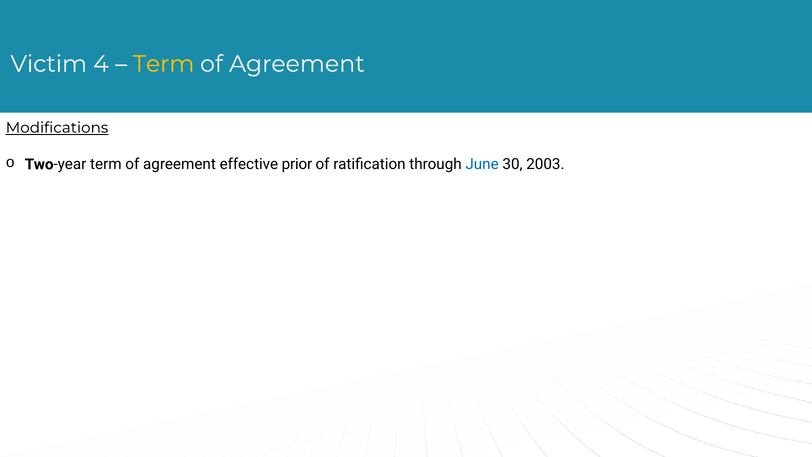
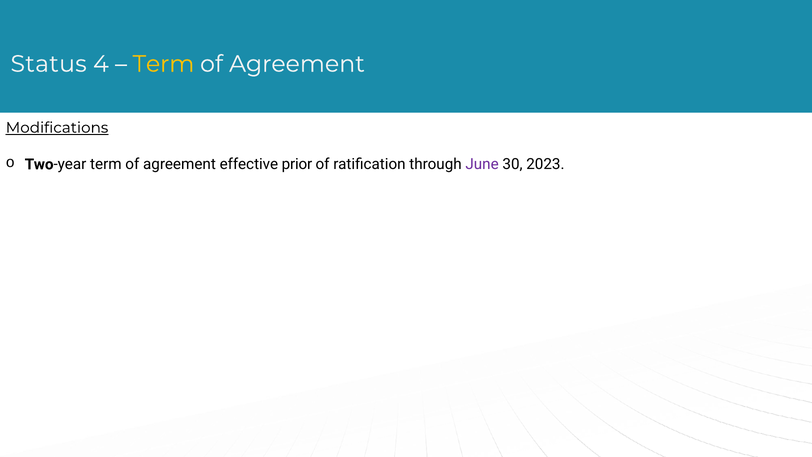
Victim: Victim -> Status (49, 64)
June colour: blue -> purple (482, 164)
2003: 2003 -> 2023 (545, 164)
